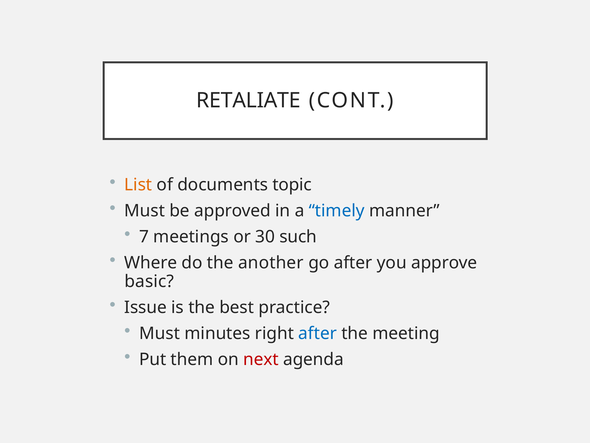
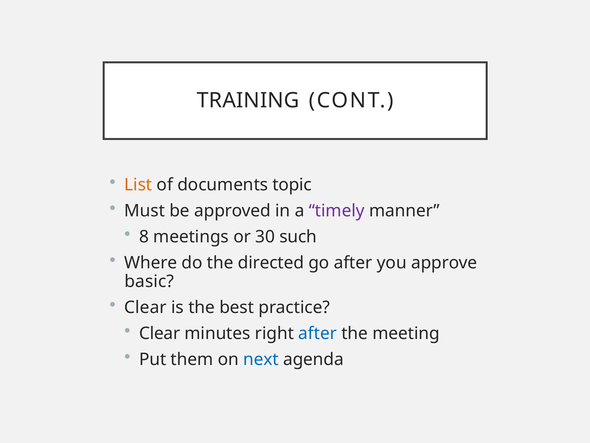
RETALIATE: RETALIATE -> TRAINING (248, 100)
timely colour: blue -> purple (337, 211)
7: 7 -> 8 (144, 237)
another: another -> directed (271, 263)
Issue: Issue -> Clear (145, 307)
Must: Must -> Clear (160, 333)
next colour: red -> blue (261, 359)
